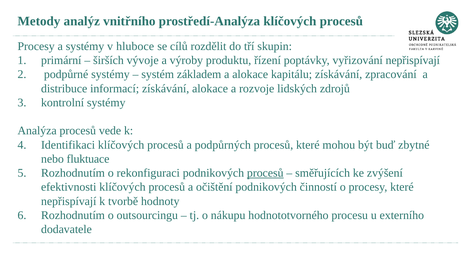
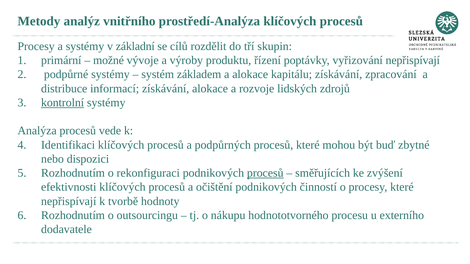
hluboce: hluboce -> základní (135, 46)
širších: širších -> možné (109, 60)
kontrolní underline: none -> present (63, 103)
fluktuace: fluktuace -> dispozici (88, 159)
